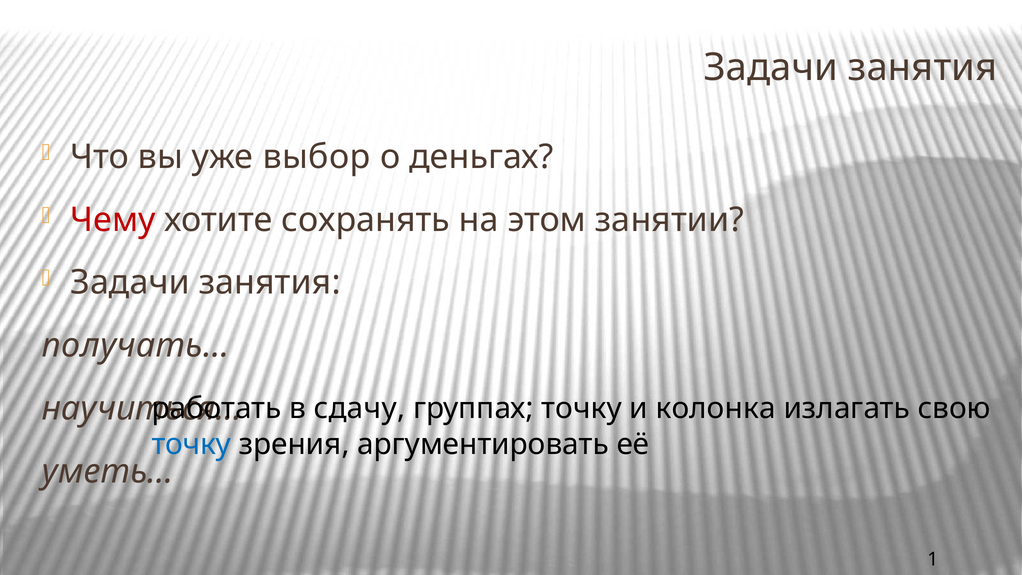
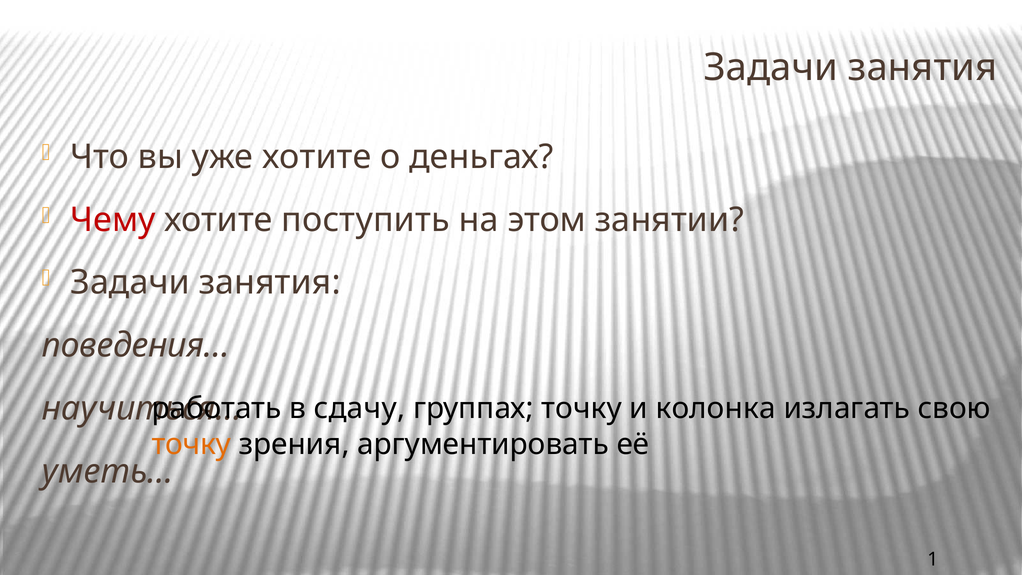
уже выбор: выбор -> хотите (317, 157)
сохранять: сохранять -> поступить (366, 220)
получать…: получать… -> поведения… (136, 345)
точку colour: blue -> orange (191, 444)
